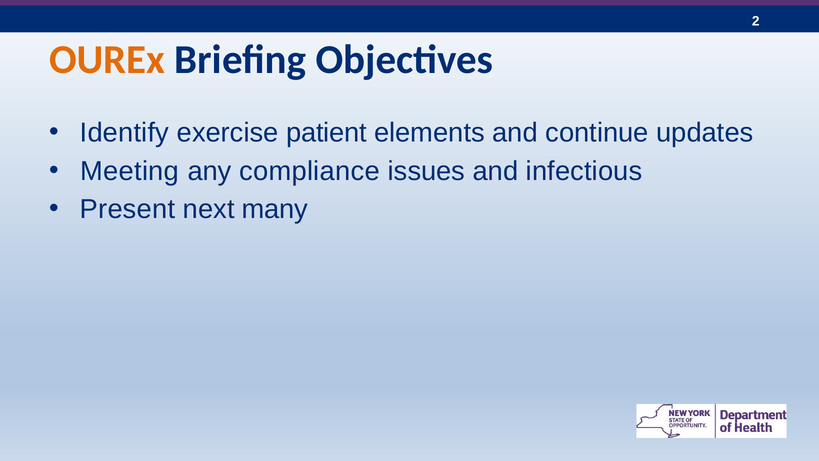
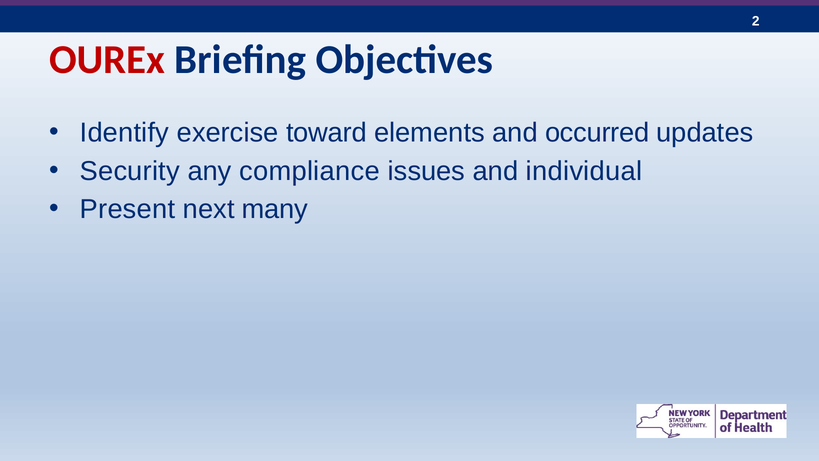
OUREx colour: orange -> red (107, 60)
patient: patient -> toward (326, 133)
continue: continue -> occurred (597, 133)
Meeting: Meeting -> Security (130, 171)
infectious: infectious -> individual (584, 171)
